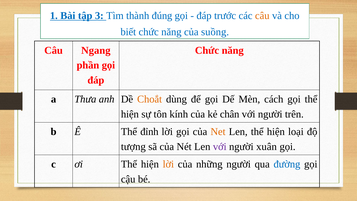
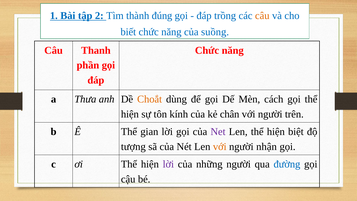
3: 3 -> 2 (99, 16)
trước: trước -> trồng (225, 16)
Ngang: Ngang -> Thanh (96, 50)
đỉnh: đỉnh -> gian (149, 132)
Net colour: orange -> purple (218, 132)
loại: loại -> biệt (296, 132)
với colour: purple -> orange (220, 146)
xuân: xuân -> nhận (267, 146)
lời colour: orange -> purple (168, 164)
